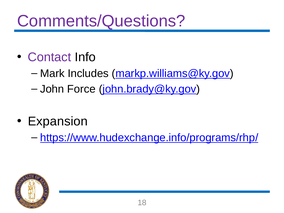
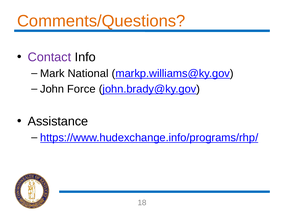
Comments/Questions colour: purple -> orange (101, 21)
Includes: Includes -> National (88, 74)
Expansion: Expansion -> Assistance (58, 121)
